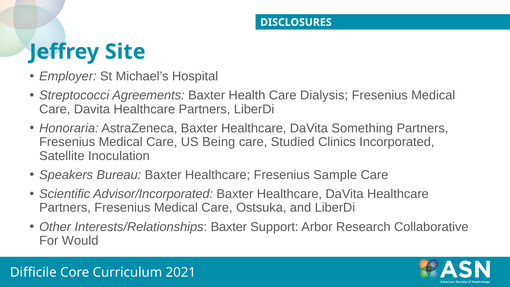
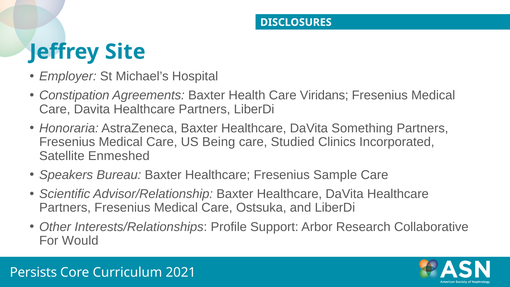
Streptococci: Streptococci -> Constipation (74, 95)
Dialysis: Dialysis -> Viridans (324, 95)
Inoculation: Inoculation -> Enmeshed (119, 156)
Advisor/Incorporated: Advisor/Incorporated -> Advisor/Relationship (153, 194)
Interests/Relationships Baxter: Baxter -> Profile (229, 227)
Difficile: Difficile -> Persists (33, 272)
